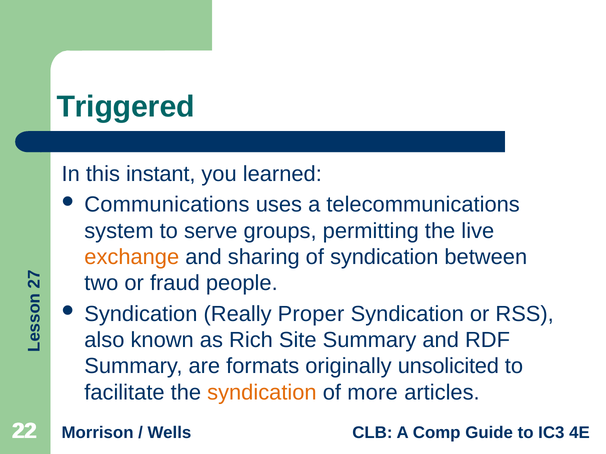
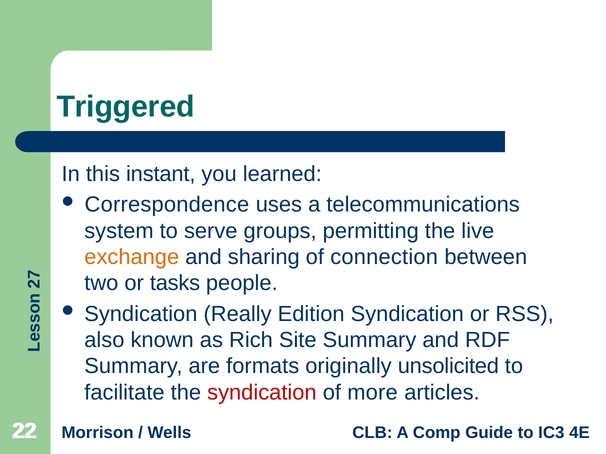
Communications: Communications -> Correspondence (167, 205)
of syndication: syndication -> connection (384, 257)
fraud: fraud -> tasks (175, 284)
Proper: Proper -> Edition (311, 314)
syndication colour: orange -> red (262, 393)
